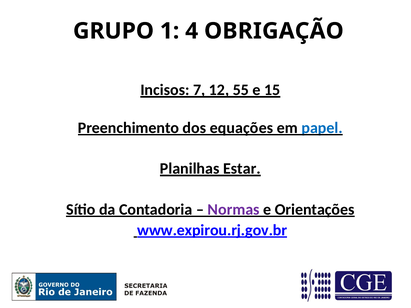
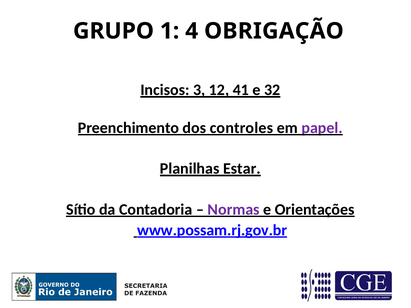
7: 7 -> 3 (199, 90)
55: 55 -> 41 (241, 90)
15: 15 -> 32 (272, 90)
equações: equações -> controles (241, 128)
papel colour: blue -> purple (322, 128)
www.expirou.rj.gov.br: www.expirou.rj.gov.br -> www.possam.rj.gov.br (212, 230)
